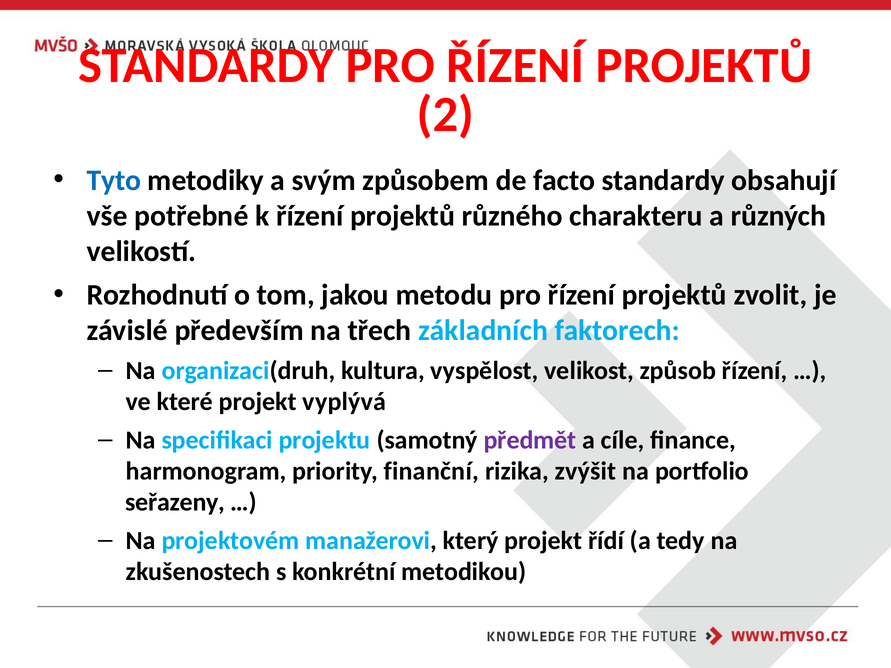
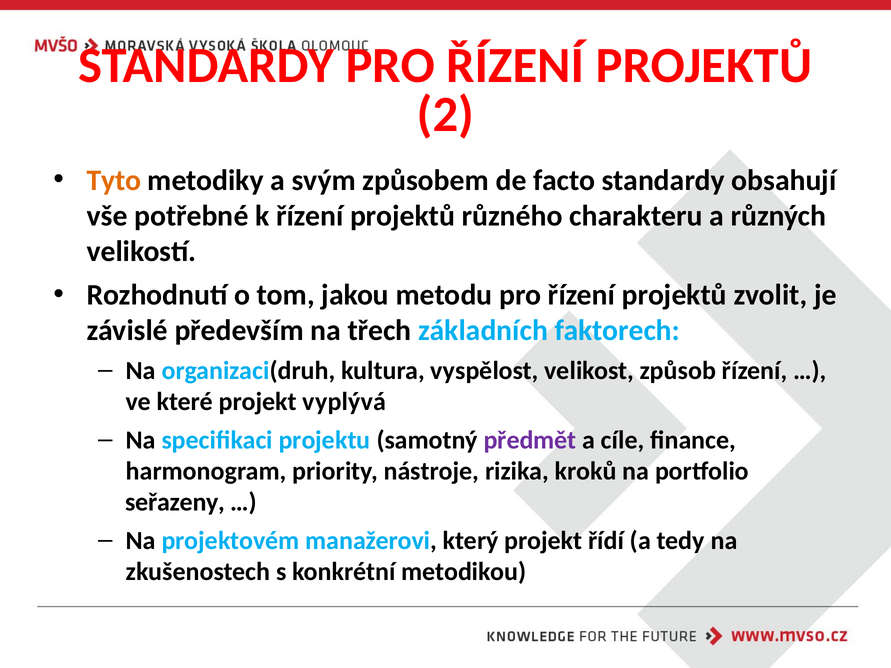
Tyto colour: blue -> orange (114, 180)
finanční: finanční -> nástroje (431, 471)
zvýšit: zvýšit -> kroků (586, 471)
